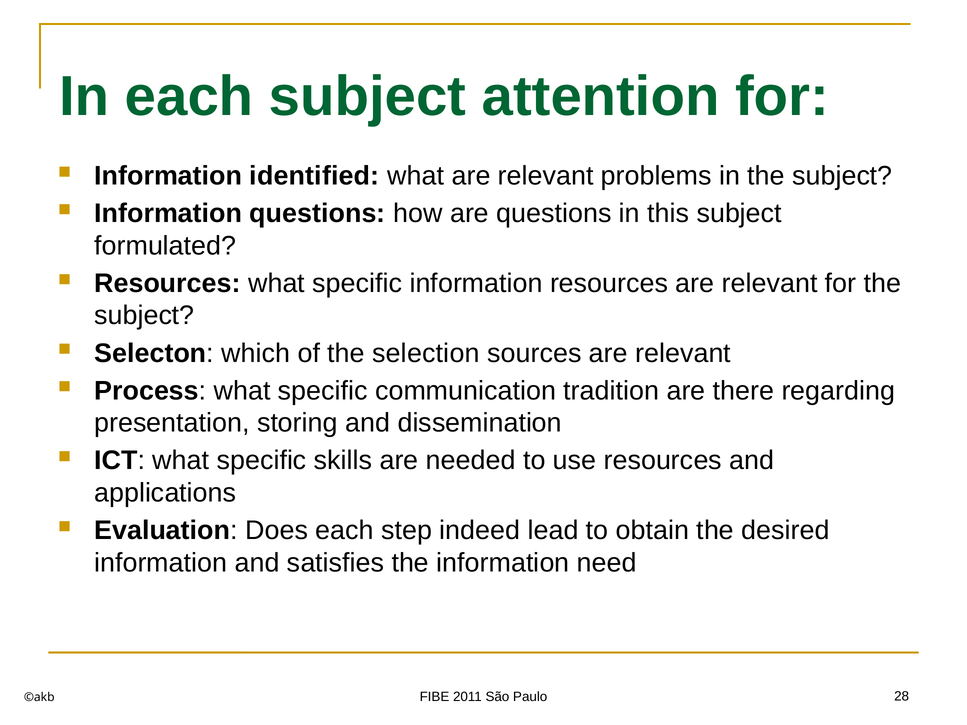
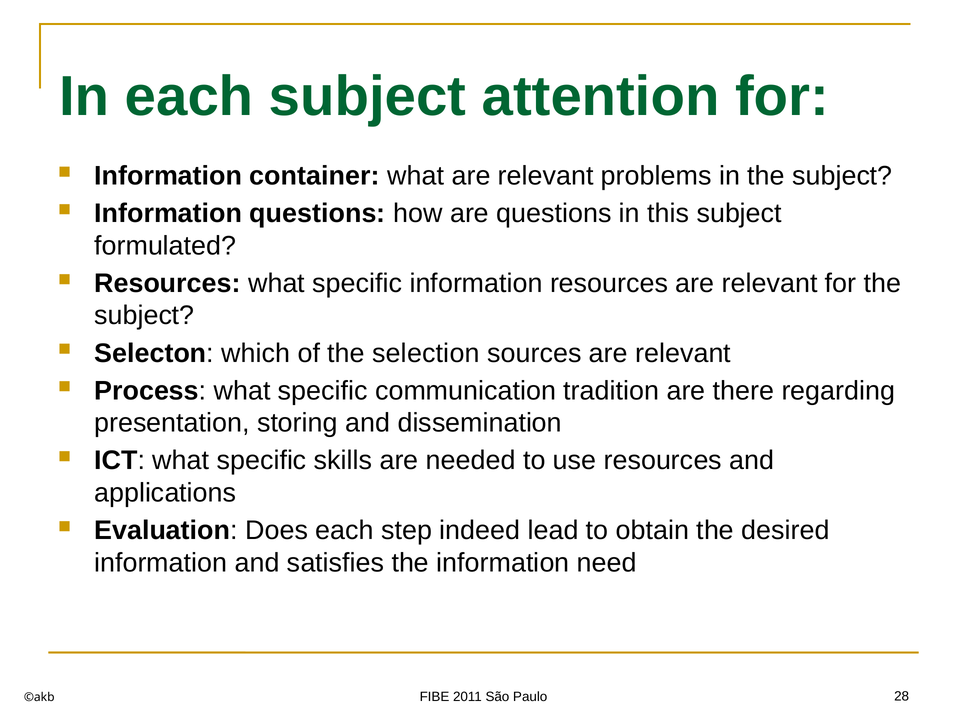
identified: identified -> container (314, 176)
